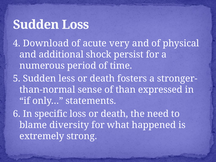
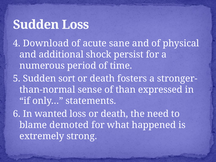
very: very -> sane (119, 43)
less: less -> sort (67, 79)
specific: specific -> wanted (51, 114)
diversity: diversity -> demoted (69, 125)
